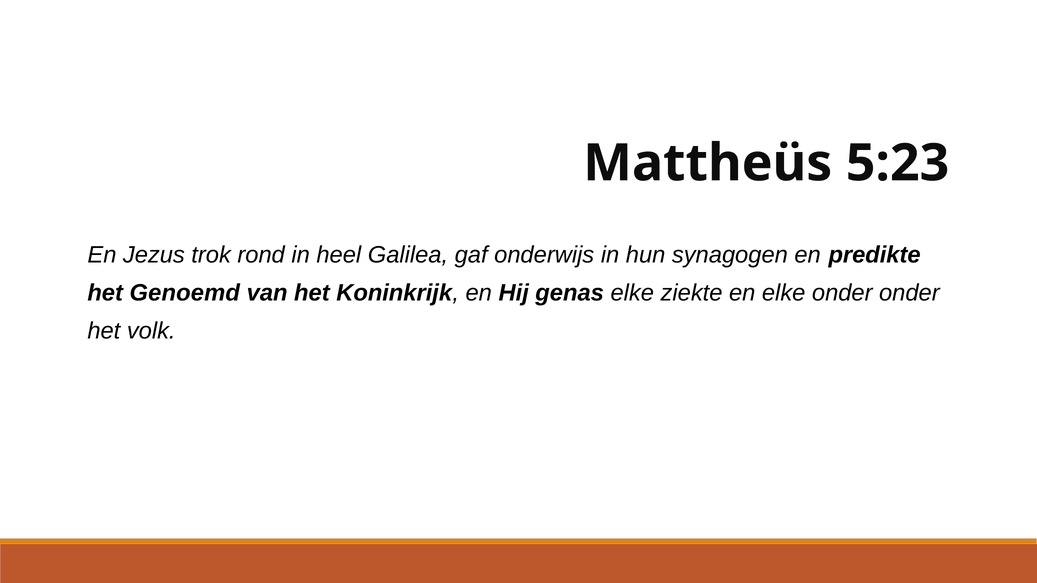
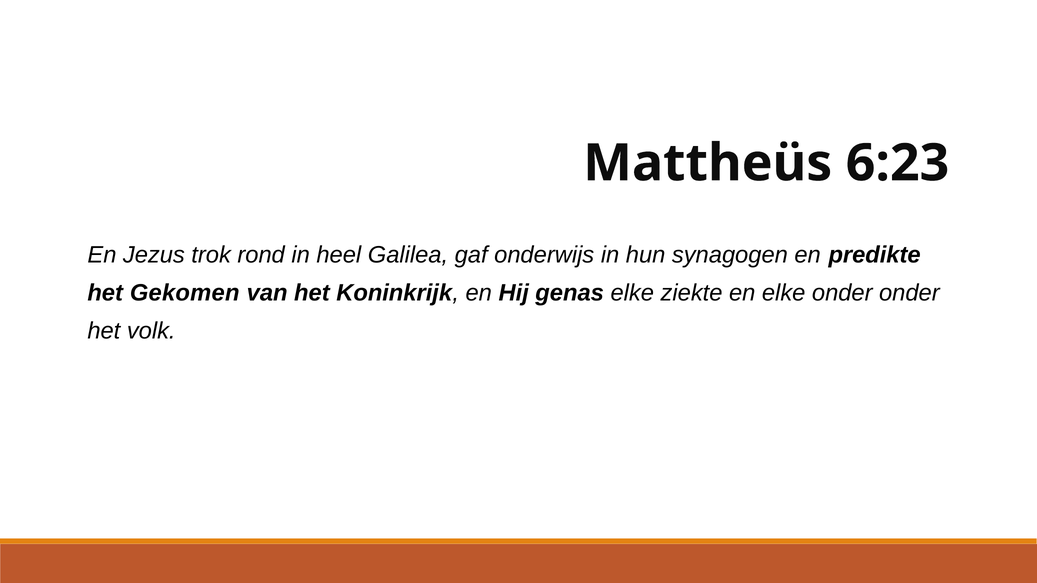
5:23: 5:23 -> 6:23 (898, 163)
Genoemd: Genoemd -> Gekomen (185, 293)
